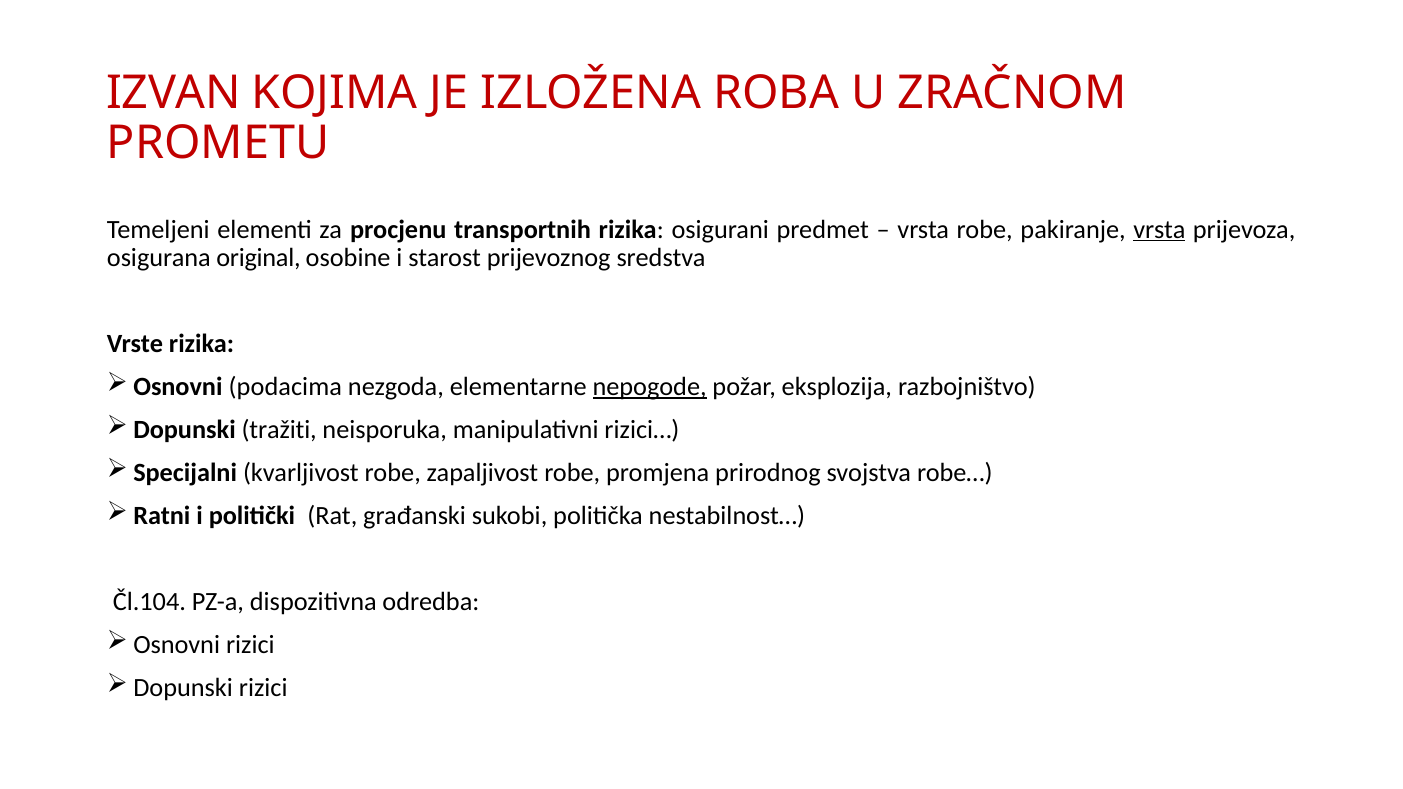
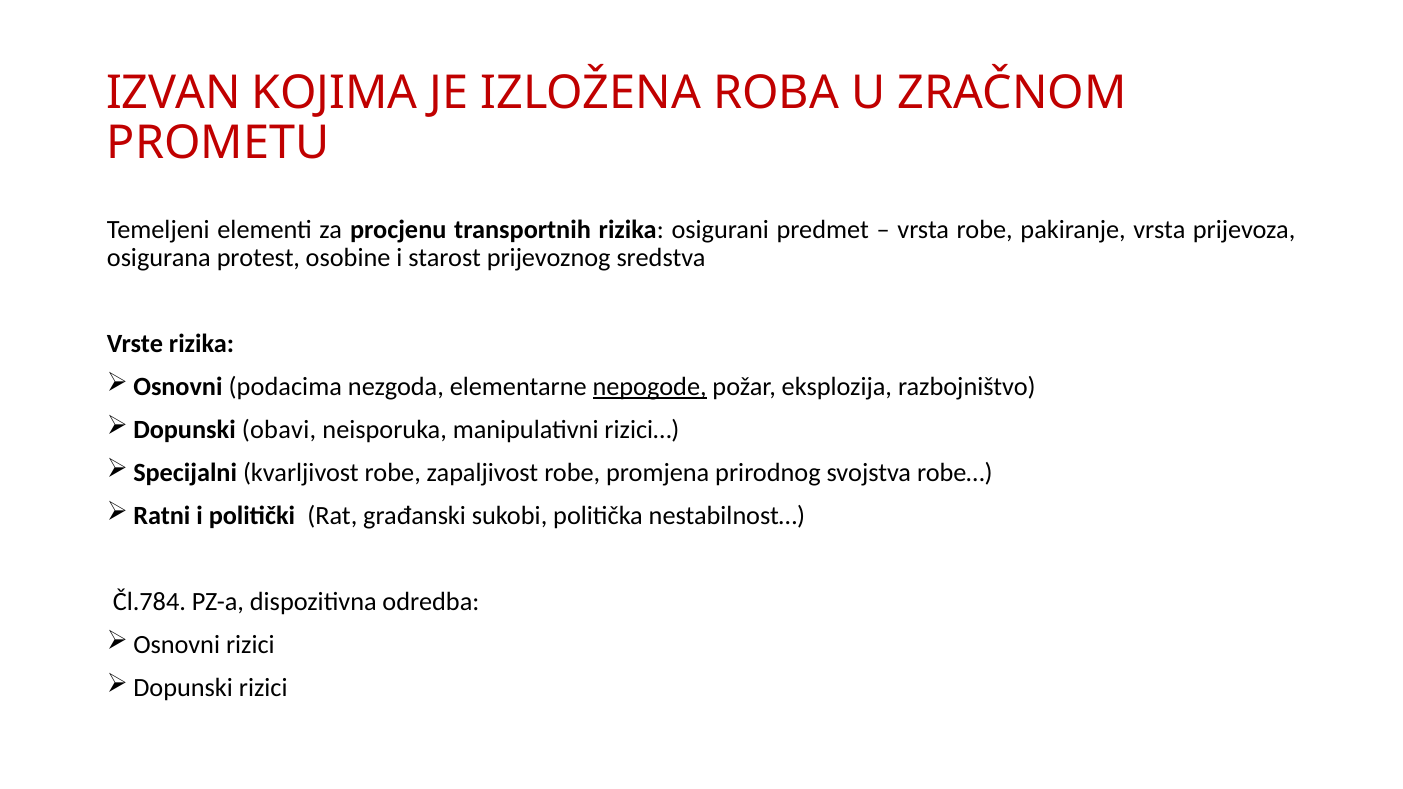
vrsta underline: present -> none (1159, 229)
original: original -> protest (258, 258)
tražiti: tražiti -> obavi (279, 430)
Čl.104: Čl.104 -> Čl.784 (149, 602)
